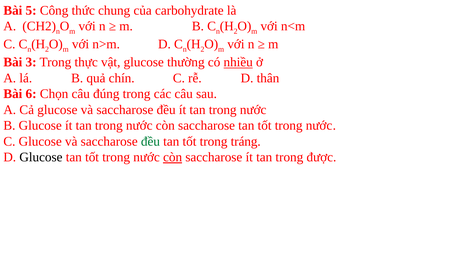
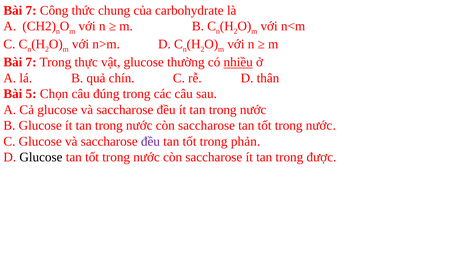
5: 5 -> 7 (31, 10)
3: 3 -> 7 (31, 62)
6: 6 -> 5 (31, 94)
đều colour: green -> purple (150, 141)
tráng: tráng -> phản (246, 141)
còn underline: present -> none (173, 157)
